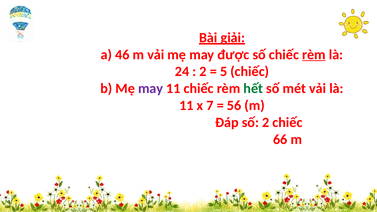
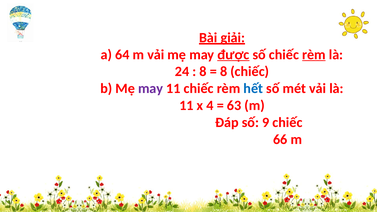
46: 46 -> 64 (122, 55)
được underline: none -> present (233, 55)
2: 2 -> 8 (203, 72)
5: 5 -> 8 (224, 72)
hết colour: green -> blue (253, 89)
7: 7 -> 4 (210, 106)
56: 56 -> 63 (234, 106)
số 2: 2 -> 9 (266, 122)
